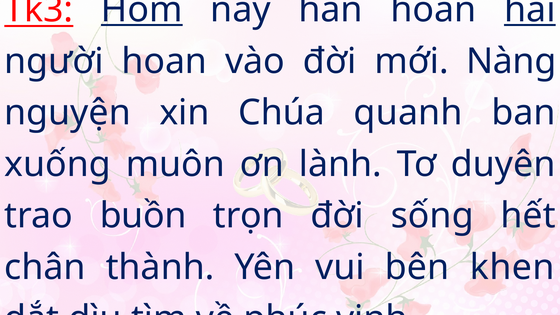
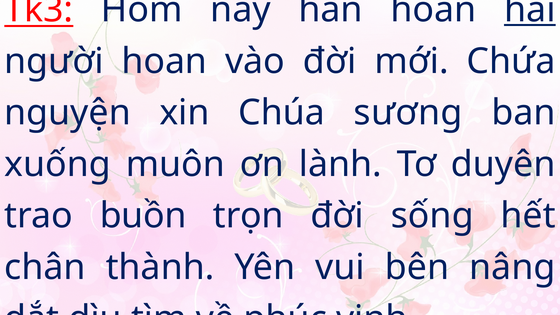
Hôm underline: present -> none (142, 10)
Nàng: Nàng -> Chứa (511, 61)
quanh: quanh -> sương (408, 113)
khen: khen -> nâng (512, 267)
